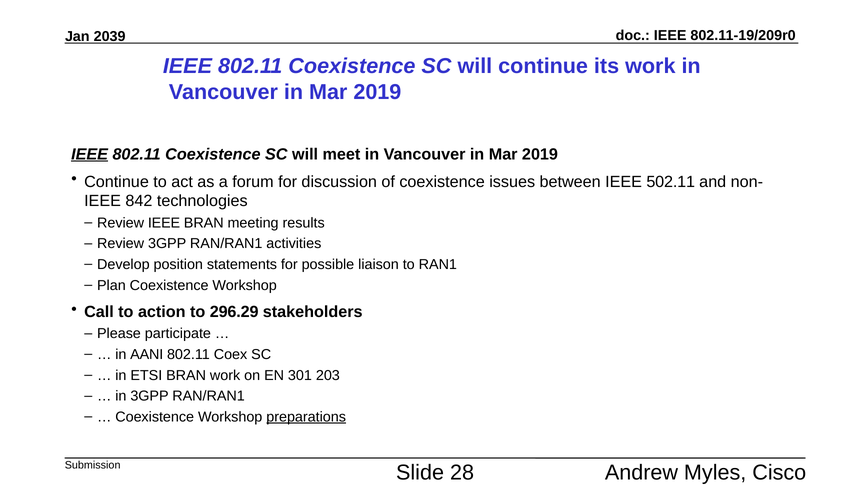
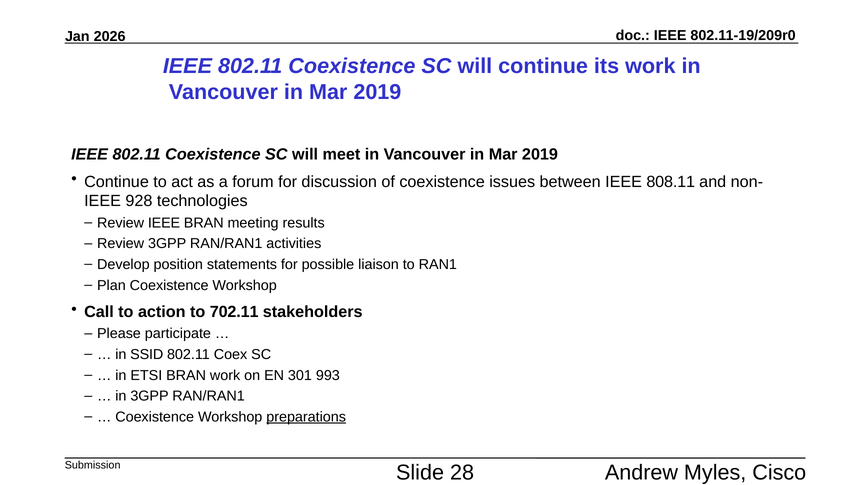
2039: 2039 -> 2026 (110, 37)
IEEE underline: present -> none (90, 154)
502.11: 502.11 -> 808.11 (671, 182)
842: 842 -> 928 (139, 201)
296.29: 296.29 -> 702.11 (234, 312)
AANI: AANI -> SSID (147, 355)
203: 203 -> 993 (328, 376)
